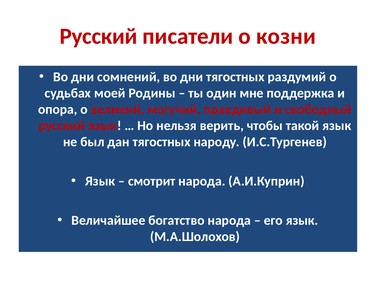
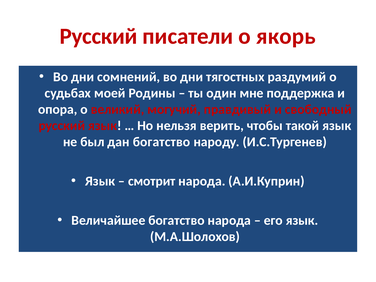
козни: козни -> якорь (286, 36)
дан тягостных: тягостных -> богатство (161, 142)
